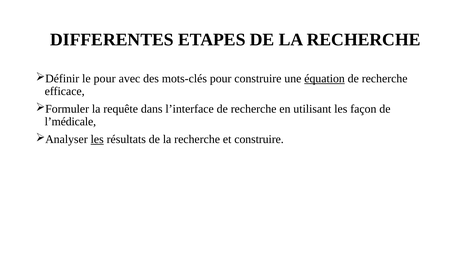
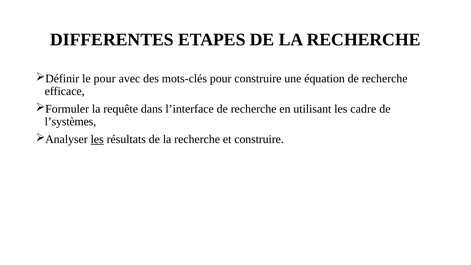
équation underline: present -> none (325, 79)
façon: façon -> cadre (363, 109)
l’médicale: l’médicale -> l’systèmes (70, 122)
